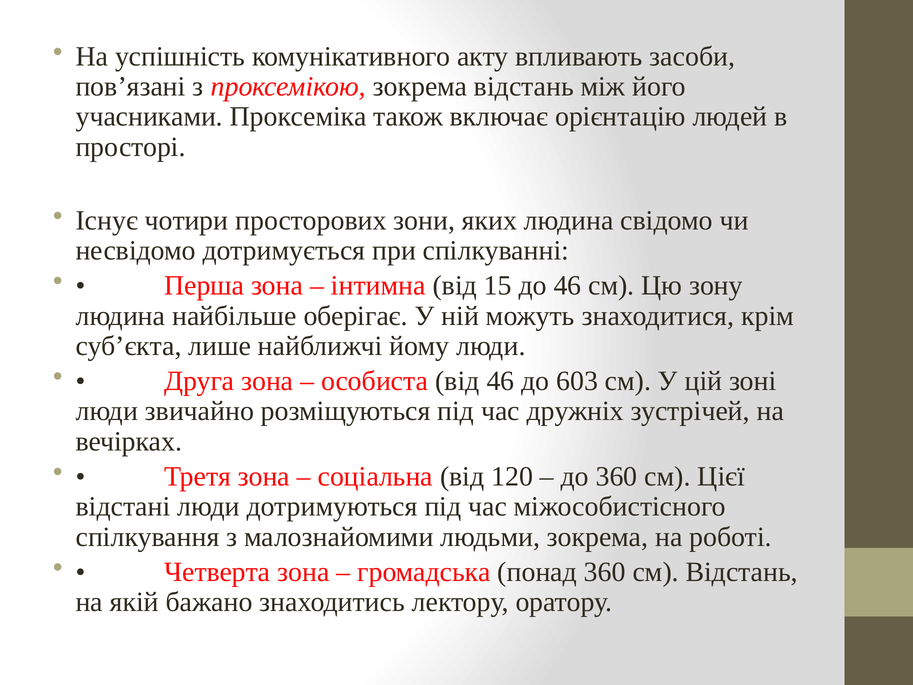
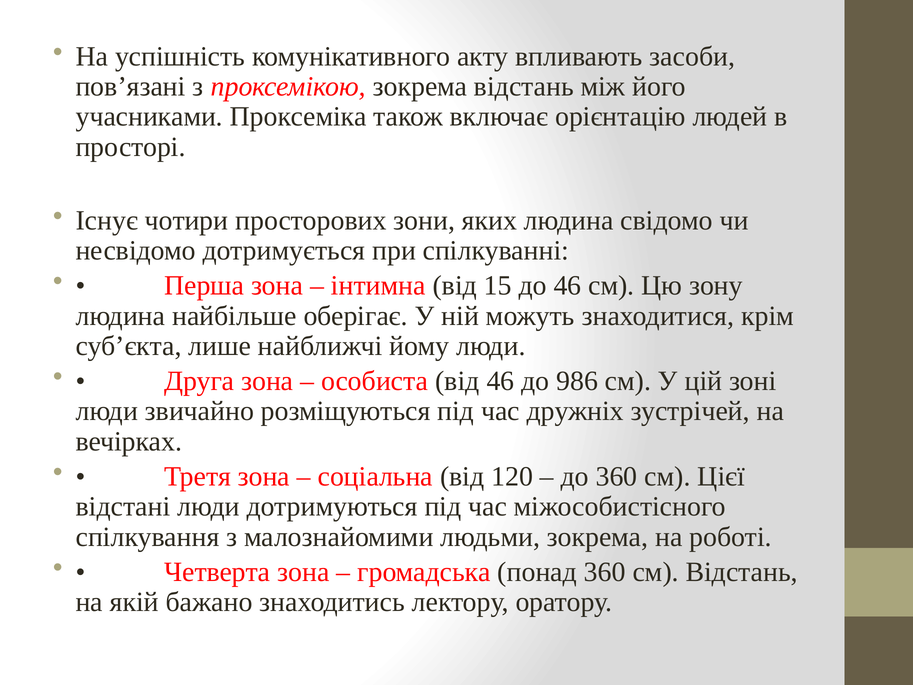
603: 603 -> 986 (577, 381)
